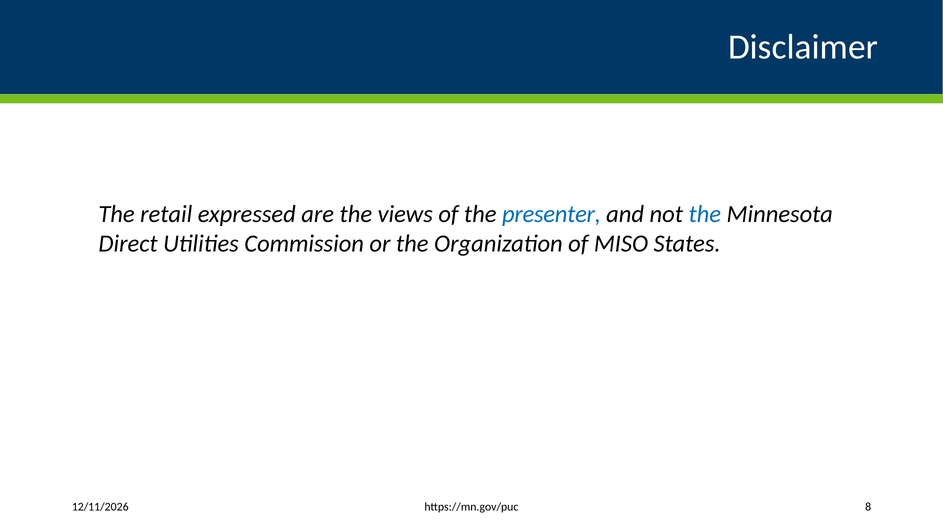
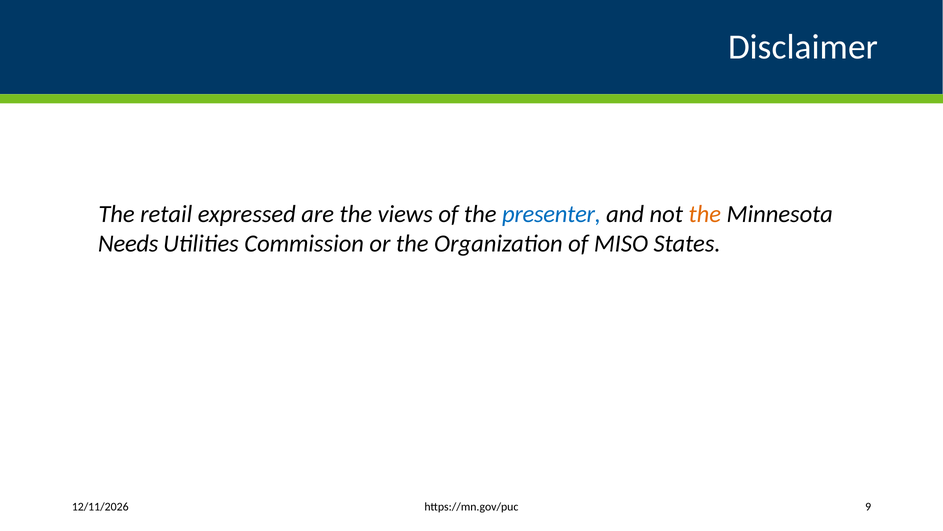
the colour: blue -> orange (705, 214)
Direct: Direct -> Needs (128, 243)
8: 8 -> 9 (868, 506)
